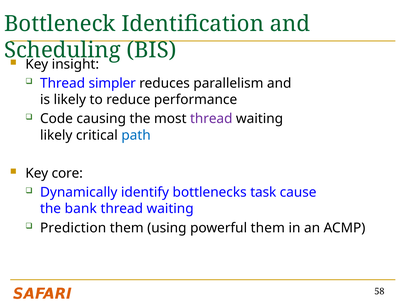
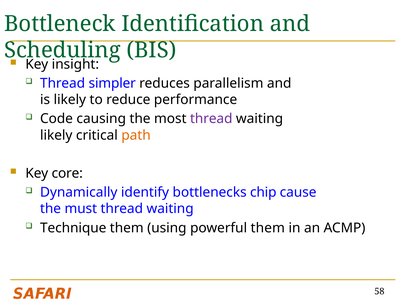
path colour: blue -> orange (136, 135)
task: task -> chip (263, 192)
bank: bank -> must (81, 209)
Prediction: Prediction -> Technique (73, 228)
